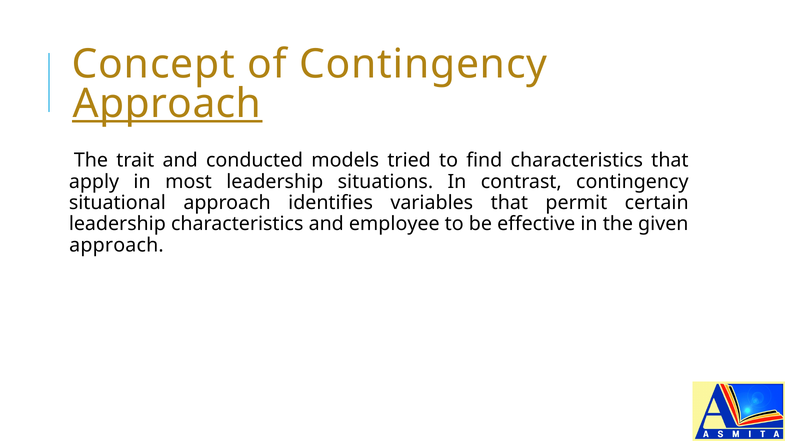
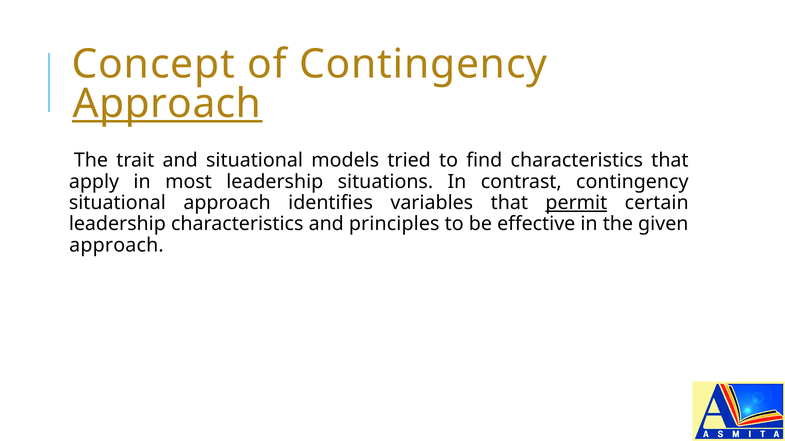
and conducted: conducted -> situational (255, 161)
permit underline: none -> present (576, 203)
employee: employee -> principles (394, 224)
